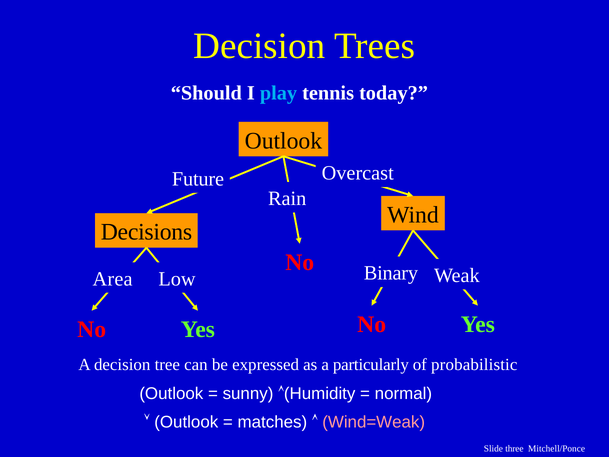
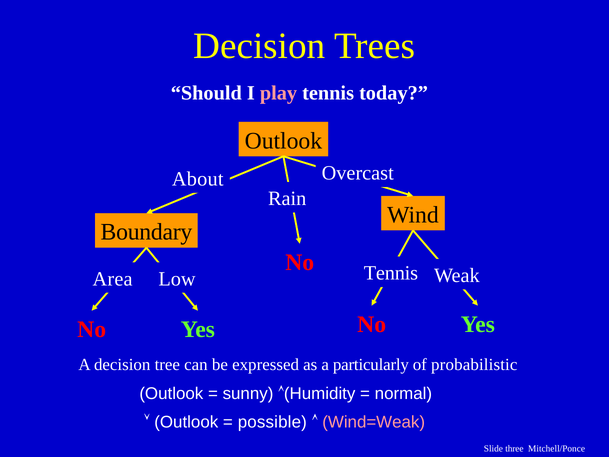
play colour: light blue -> pink (279, 93)
Future: Future -> About (198, 179)
Decisions: Decisions -> Boundary (146, 232)
Low Binary: Binary -> Tennis (391, 273)
matches: matches -> possible (272, 422)
